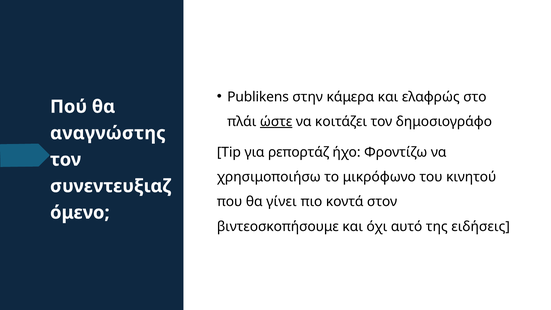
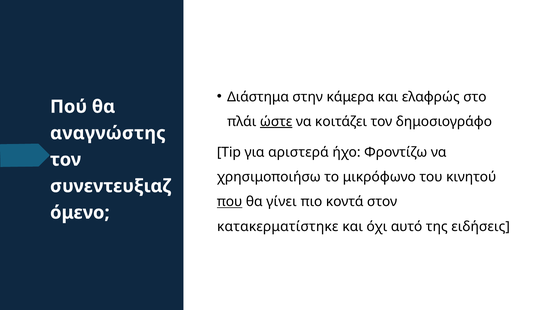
Publikens: Publikens -> Διάστημα (258, 97)
ρεπορτάζ: ρεπορτάζ -> αριστερά (298, 152)
που underline: none -> present (230, 202)
βιντεοσκοπήσουμε: βιντεοσκοπήσουμε -> κατακερματίστηκε (278, 226)
